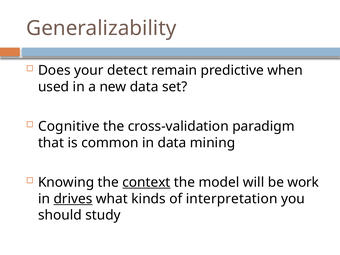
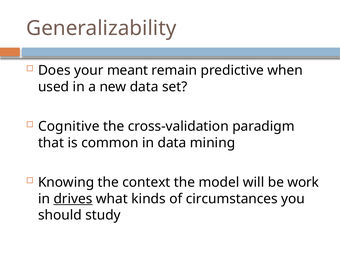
detect: detect -> meant (128, 70)
context underline: present -> none (146, 182)
interpretation: interpretation -> circumstances (232, 199)
